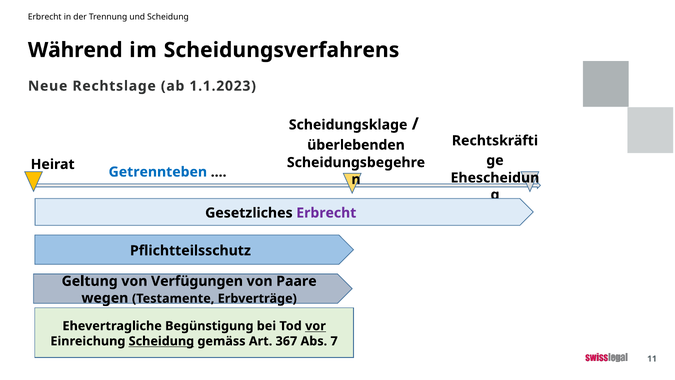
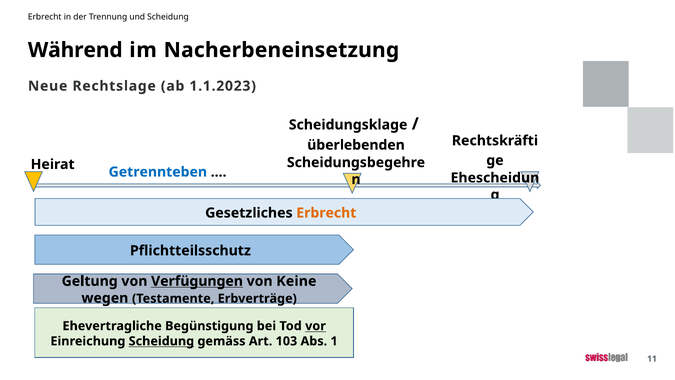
Scheidungsverfahrens: Scheidungsverfahrens -> Nacherbeneinsetzung (281, 50)
Erbrecht colour: purple -> orange (326, 213)
Verfügungen underline: none -> present (197, 281)
Paare: Paare -> Keine (296, 281)
367: 367 -> 103 (286, 341)
7: 7 -> 1 (334, 341)
